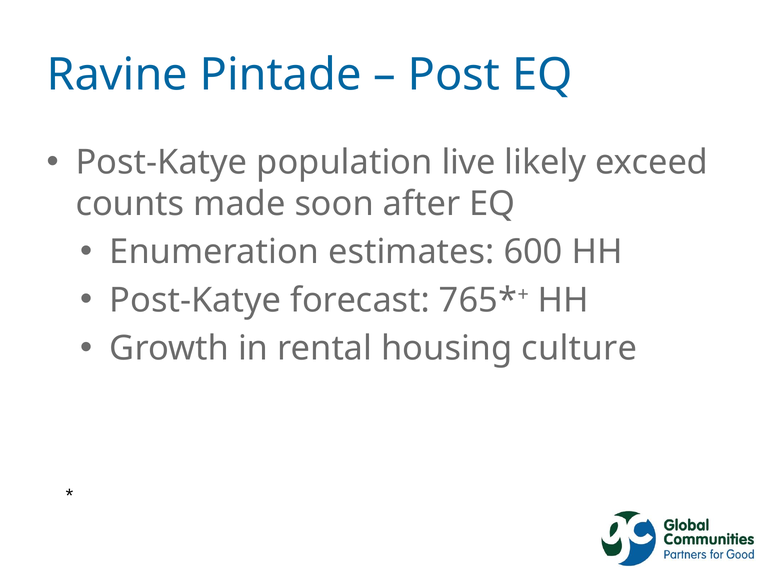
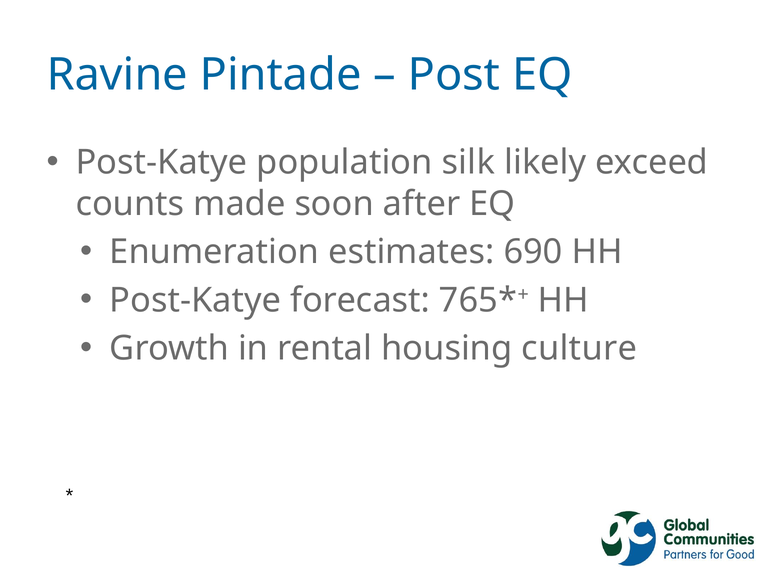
live: live -> silk (468, 163)
600: 600 -> 690 (533, 252)
